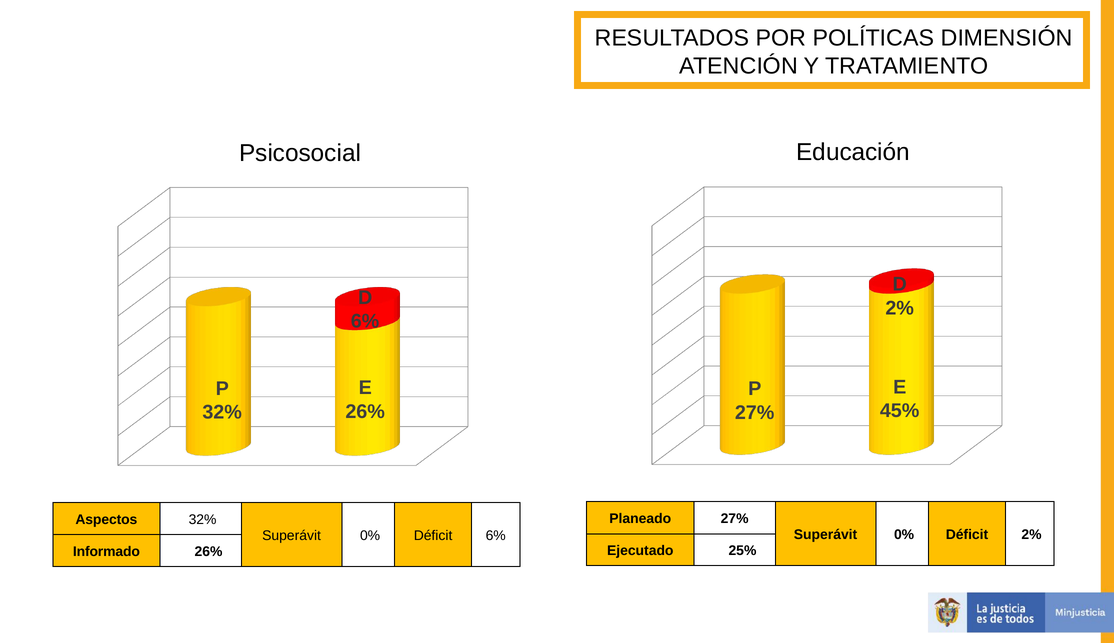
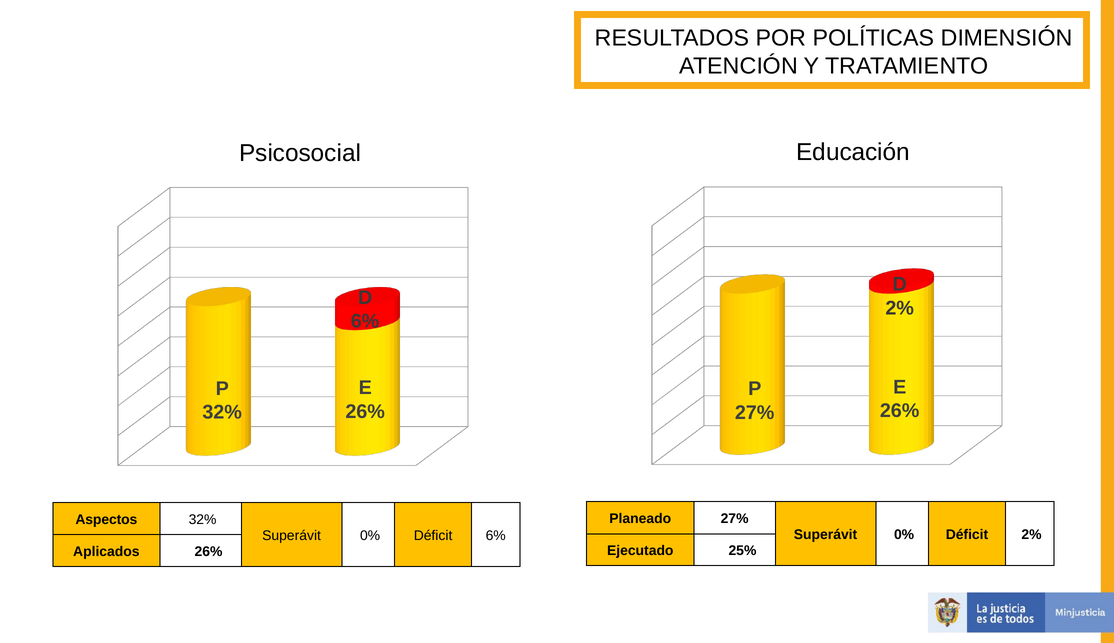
45%: 45% -> 26% (900, 411)
Informado: Informado -> Aplicados (106, 551)
